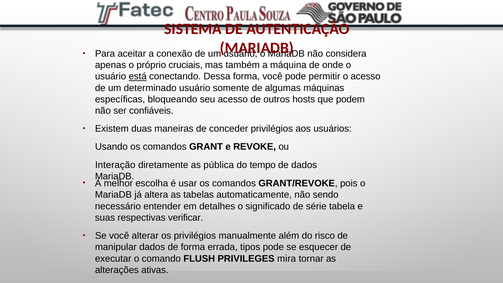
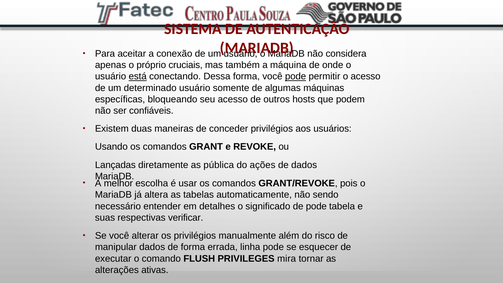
pode underline: none -> present (296, 77)
Interação: Interação -> Lançadas (115, 165)
tempo: tempo -> ações (263, 165)
de série: série -> pode (316, 206)
tipos: tipos -> linha (250, 247)
